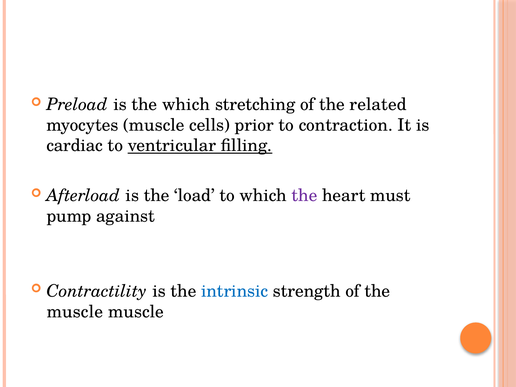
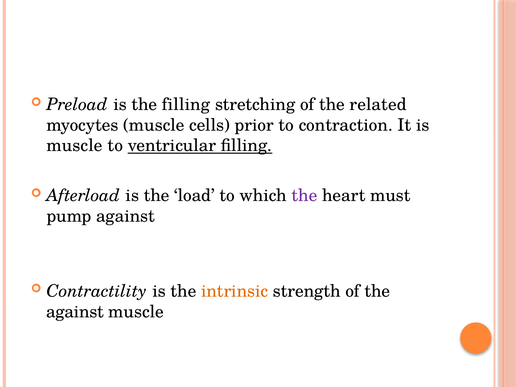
the which: which -> filling (186, 104)
cardiac: cardiac -> muscle (74, 146)
intrinsic colour: blue -> orange (235, 291)
muscle: muscle -> against (75, 312)
